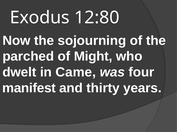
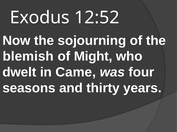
12:80: 12:80 -> 12:52 (97, 18)
parched: parched -> blemish (28, 57)
manifest: manifest -> seasons (29, 89)
